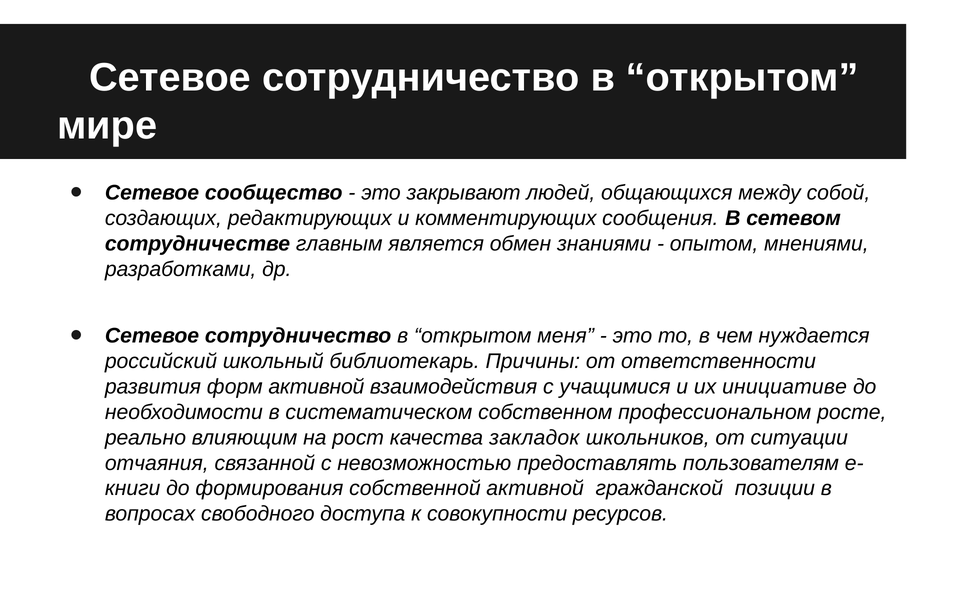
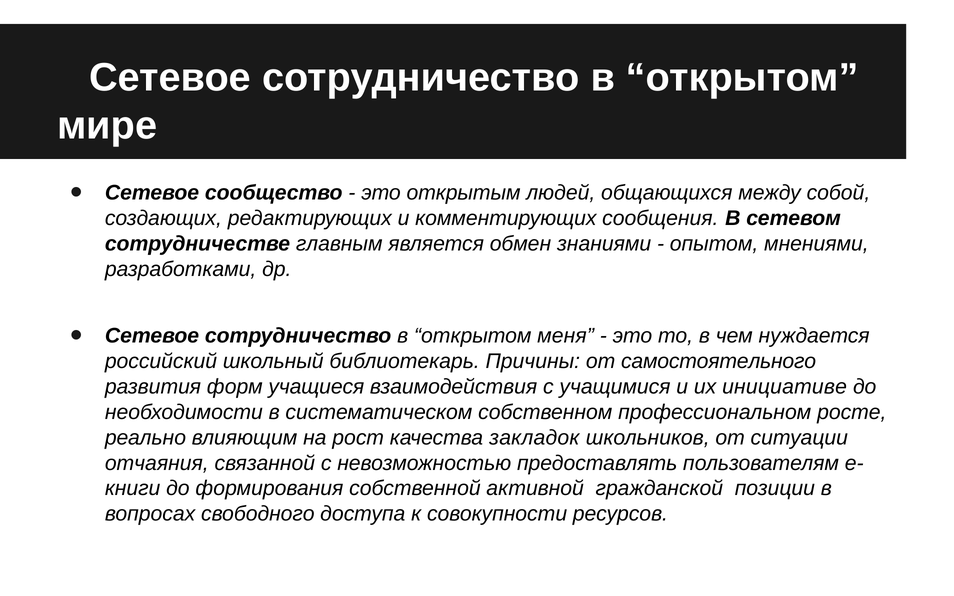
закрывают: закрывают -> открытым (464, 193)
ответственности: ответственности -> самостоятельного (719, 362)
форм активной: активной -> учащиеся (316, 387)
